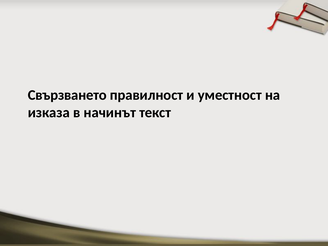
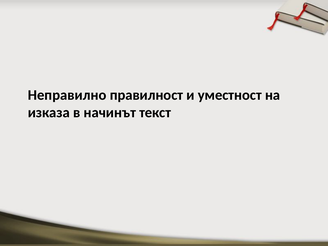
Свързването: Свързването -> Неправилно (67, 95)
